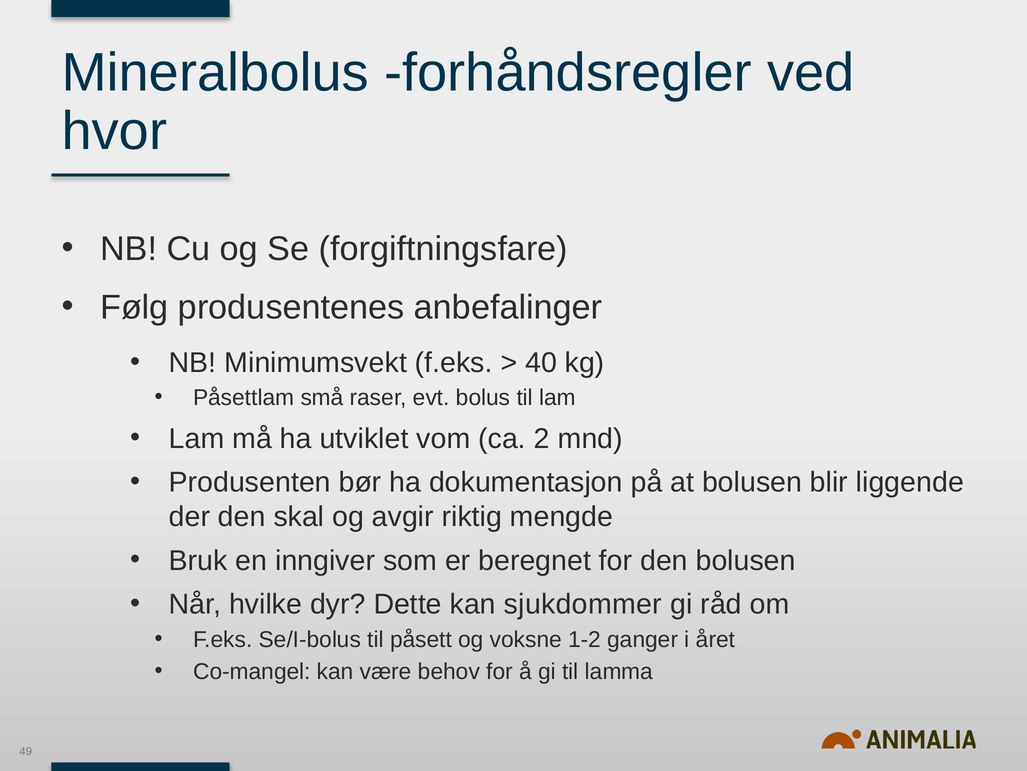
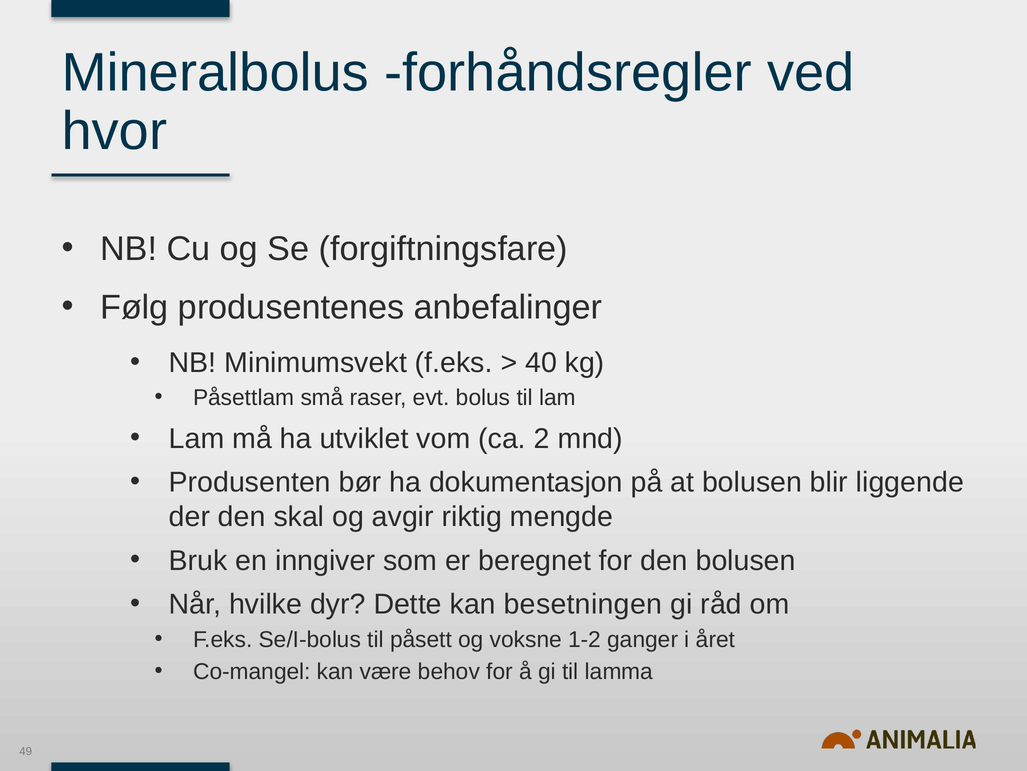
sjukdommer: sjukdommer -> besetningen (583, 604)
